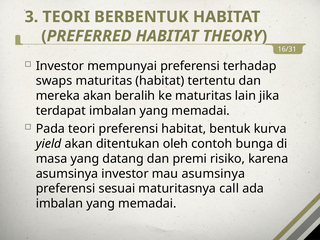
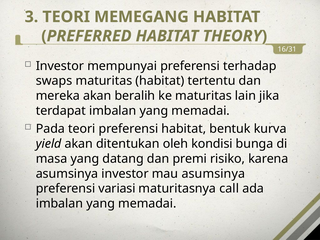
BERBENTUK: BERBENTUK -> MEMEGANG (141, 17)
contoh: contoh -> kondisi (212, 144)
sesuai: sesuai -> variasi (117, 189)
